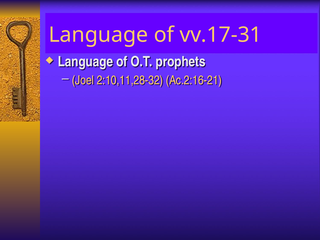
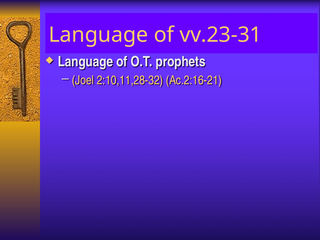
vv.17-31: vv.17-31 -> vv.23-31 (221, 35)
